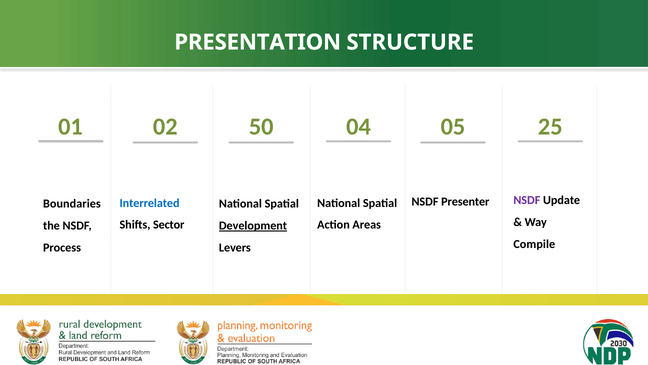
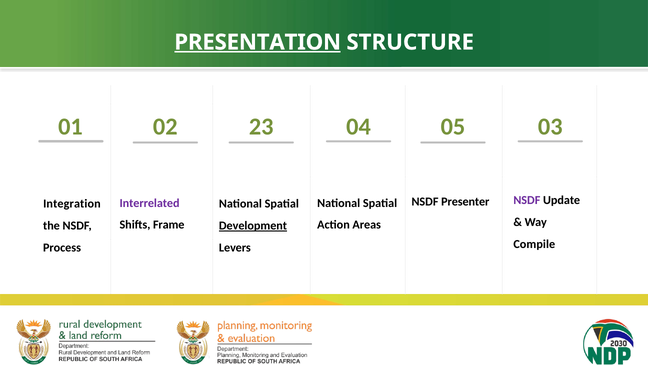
PRESENTATION underline: none -> present (258, 42)
50: 50 -> 23 (261, 126)
25: 25 -> 03 (550, 126)
Interrelated colour: blue -> purple (150, 203)
Boundaries: Boundaries -> Integration (72, 204)
Sector: Sector -> Frame (169, 225)
